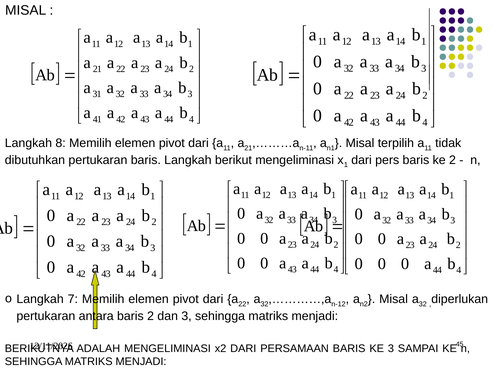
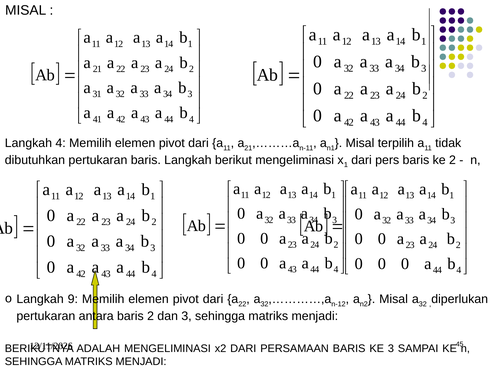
Langkah 8: 8 -> 4 (61, 143)
7: 7 -> 9 (73, 299)
